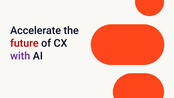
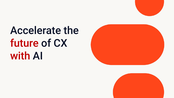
with colour: purple -> red (20, 56)
